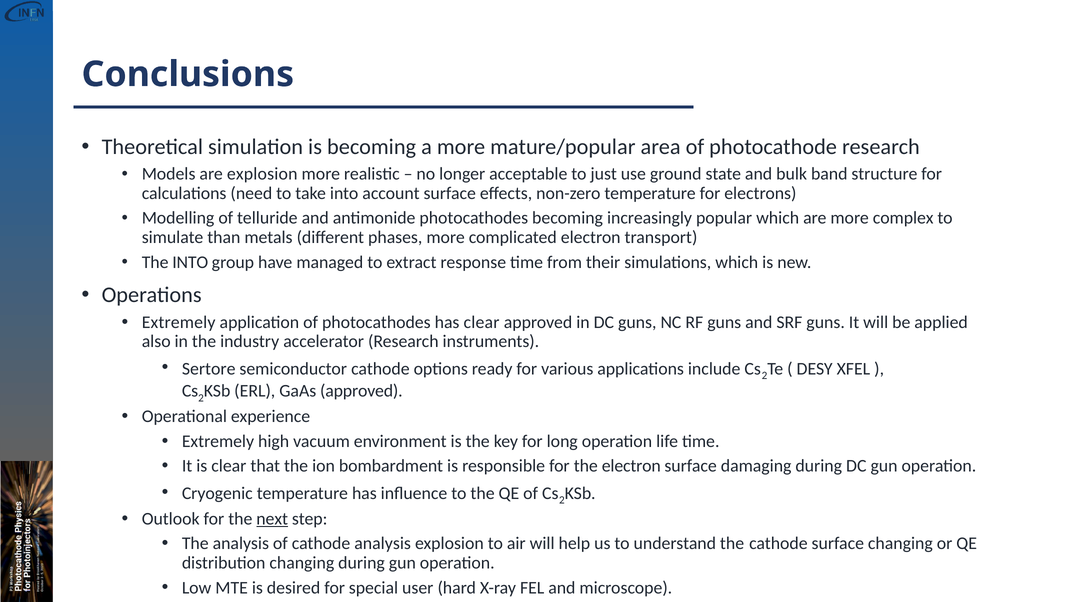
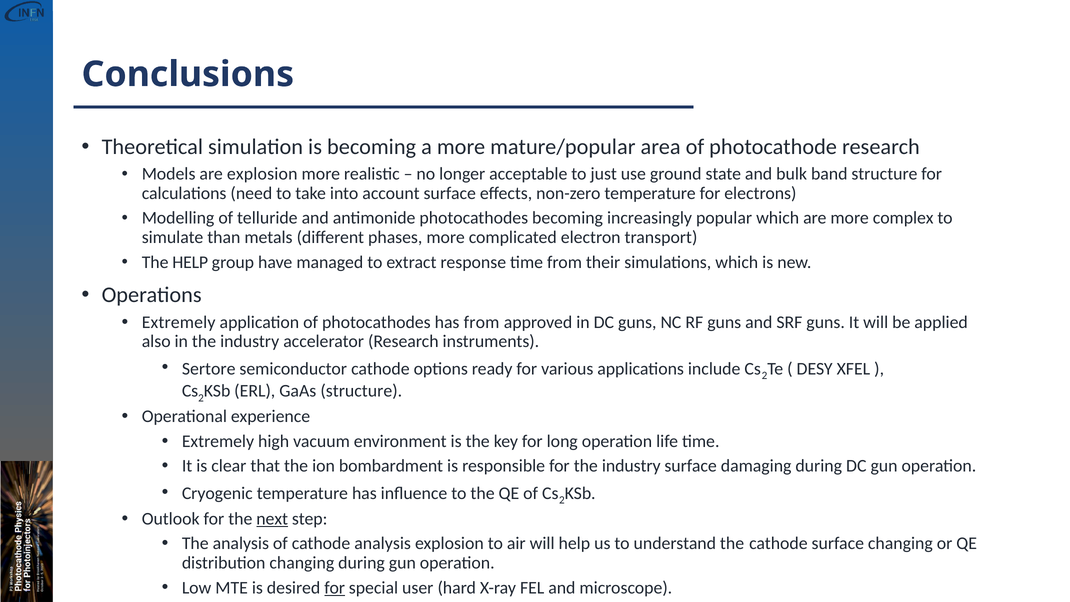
The INTO: INTO -> HELP (190, 262)
has clear: clear -> from (482, 322)
GaAs approved: approved -> structure (361, 391)
for the electron: electron -> industry (631, 466)
for underline: none -> present (335, 588)
